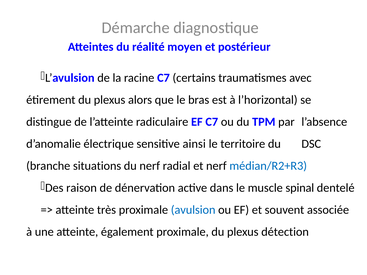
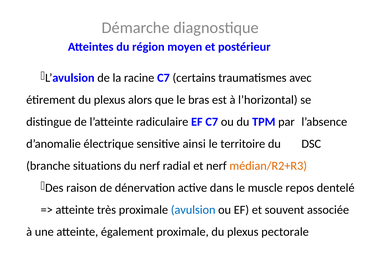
réalité: réalité -> région (148, 47)
médian/R2+R3 colour: blue -> orange (268, 166)
spinal: spinal -> repos (300, 188)
détection: détection -> pectorale (285, 232)
